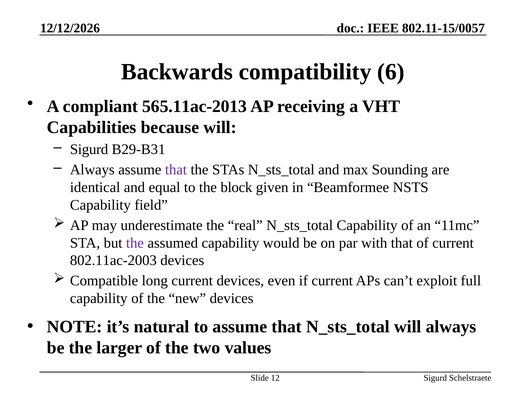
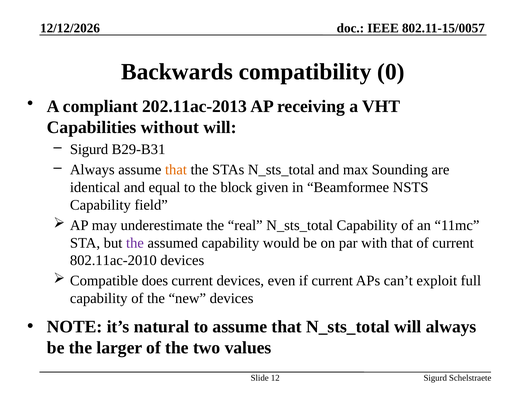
6: 6 -> 0 (391, 72)
565.11ac-2013: 565.11ac-2013 -> 202.11ac-2013 (195, 106)
because: because -> without (170, 127)
that colour: purple -> orange (176, 170)
802.11ac-2003: 802.11ac-2003 -> 802.11ac-2010 (113, 261)
long: long -> does (155, 281)
